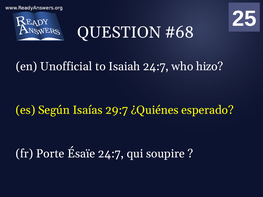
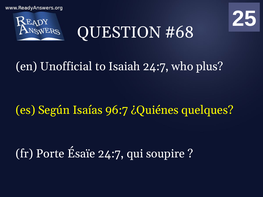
hizo: hizo -> plus (210, 67)
29:7: 29:7 -> 96:7 (117, 110)
esperado: esperado -> quelques (207, 110)
